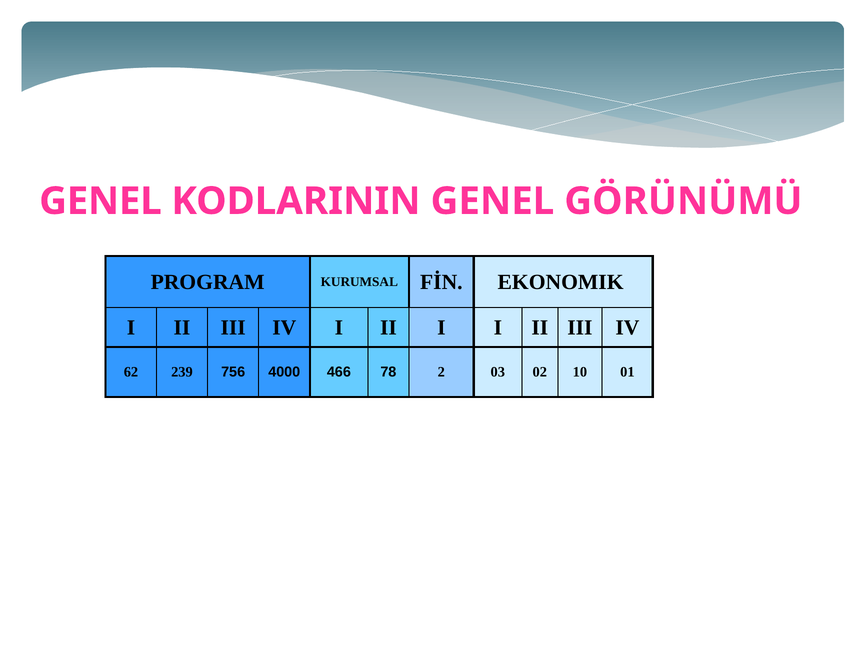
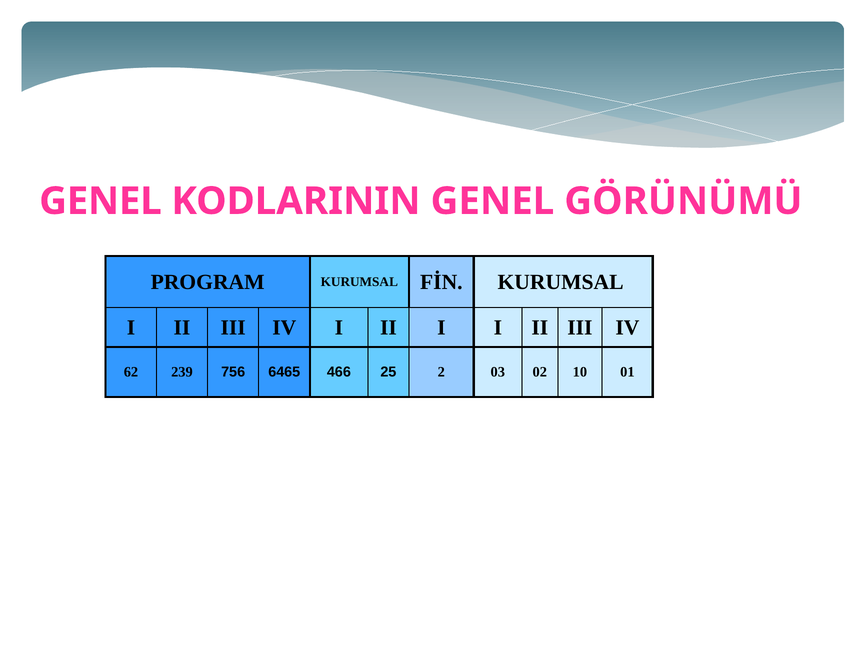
FİN EKONOMIK: EKONOMIK -> KURUMSAL (561, 282)
4000: 4000 -> 6465 (284, 373)
78: 78 -> 25 (388, 373)
